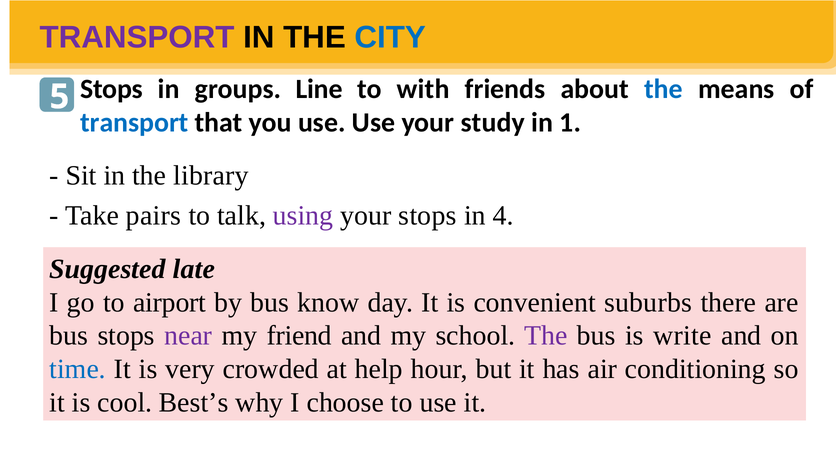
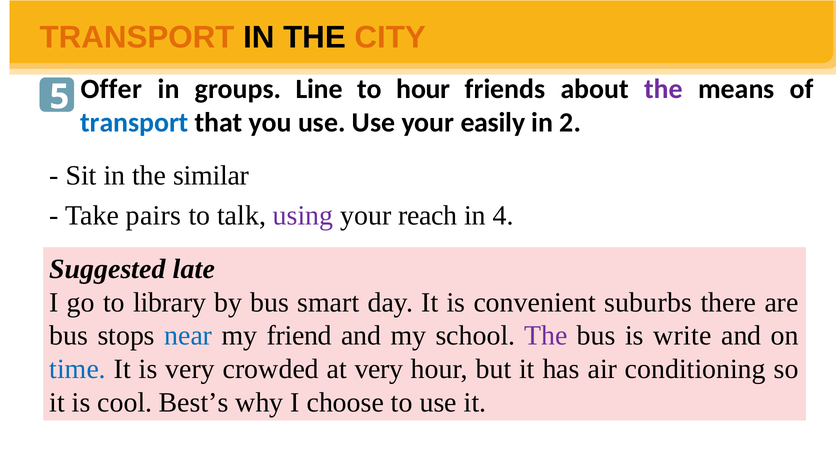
TRANSPORT colour: purple -> orange (137, 37)
CITY colour: blue -> orange (390, 37)
Stops: Stops -> Offer (111, 89)
to with: with -> hour (423, 89)
the colour: blue -> purple (663, 89)
study: study -> easily (493, 122)
1: 1 -> 2 (570, 122)
library: library -> similar (211, 176)
your stops: stops -> reach (428, 216)
airport: airport -> library (170, 302)
know: know -> smart (328, 302)
near colour: purple -> blue (188, 336)
at help: help -> very (379, 369)
